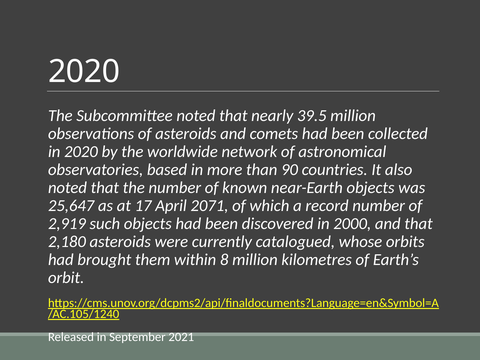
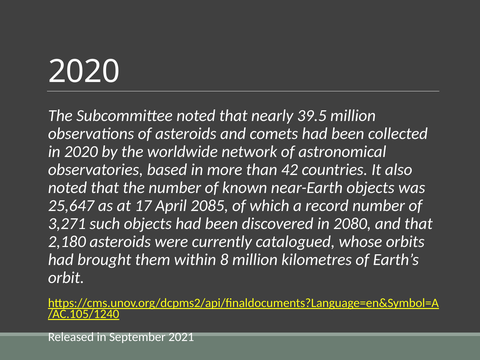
90: 90 -> 42 (290, 170)
2071: 2071 -> 2085 (210, 206)
2,919: 2,919 -> 3,271 (67, 224)
2000: 2000 -> 2080 (352, 224)
